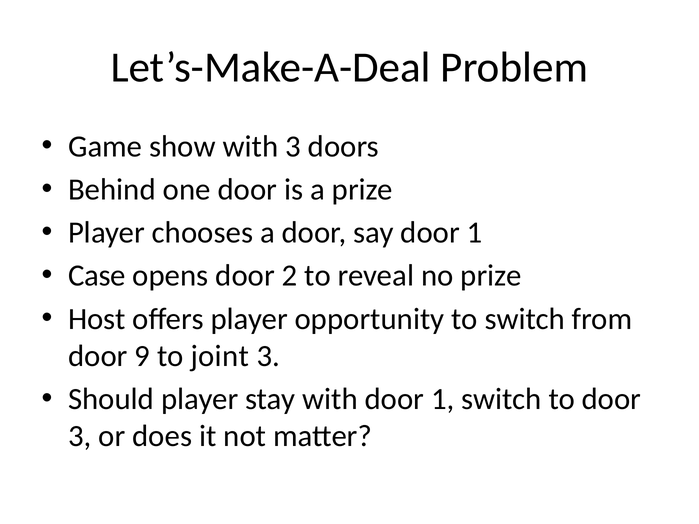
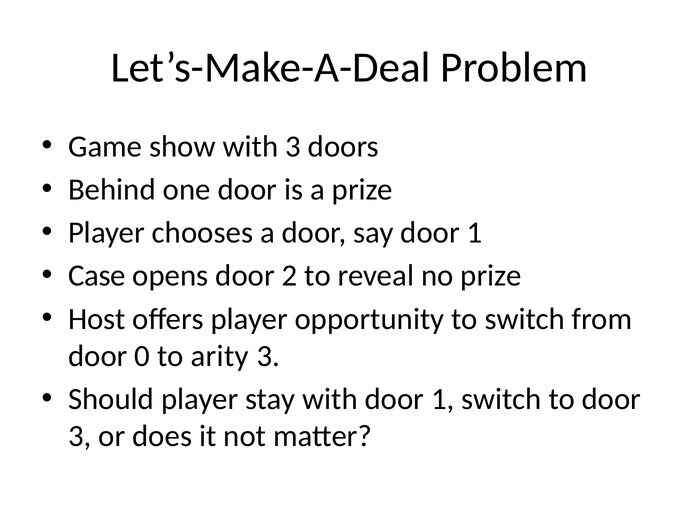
9: 9 -> 0 (142, 356)
joint: joint -> arity (220, 356)
